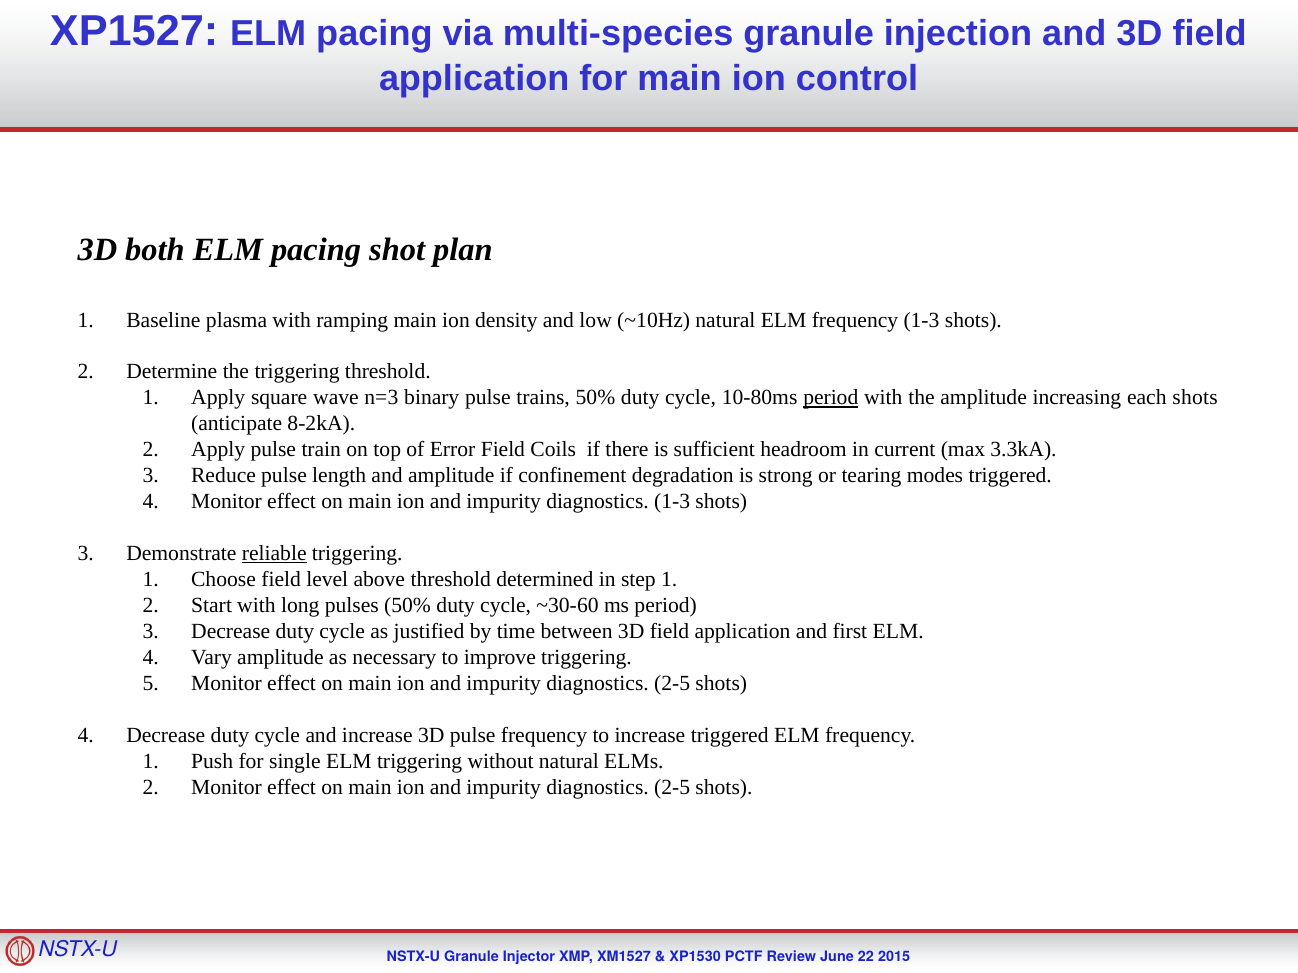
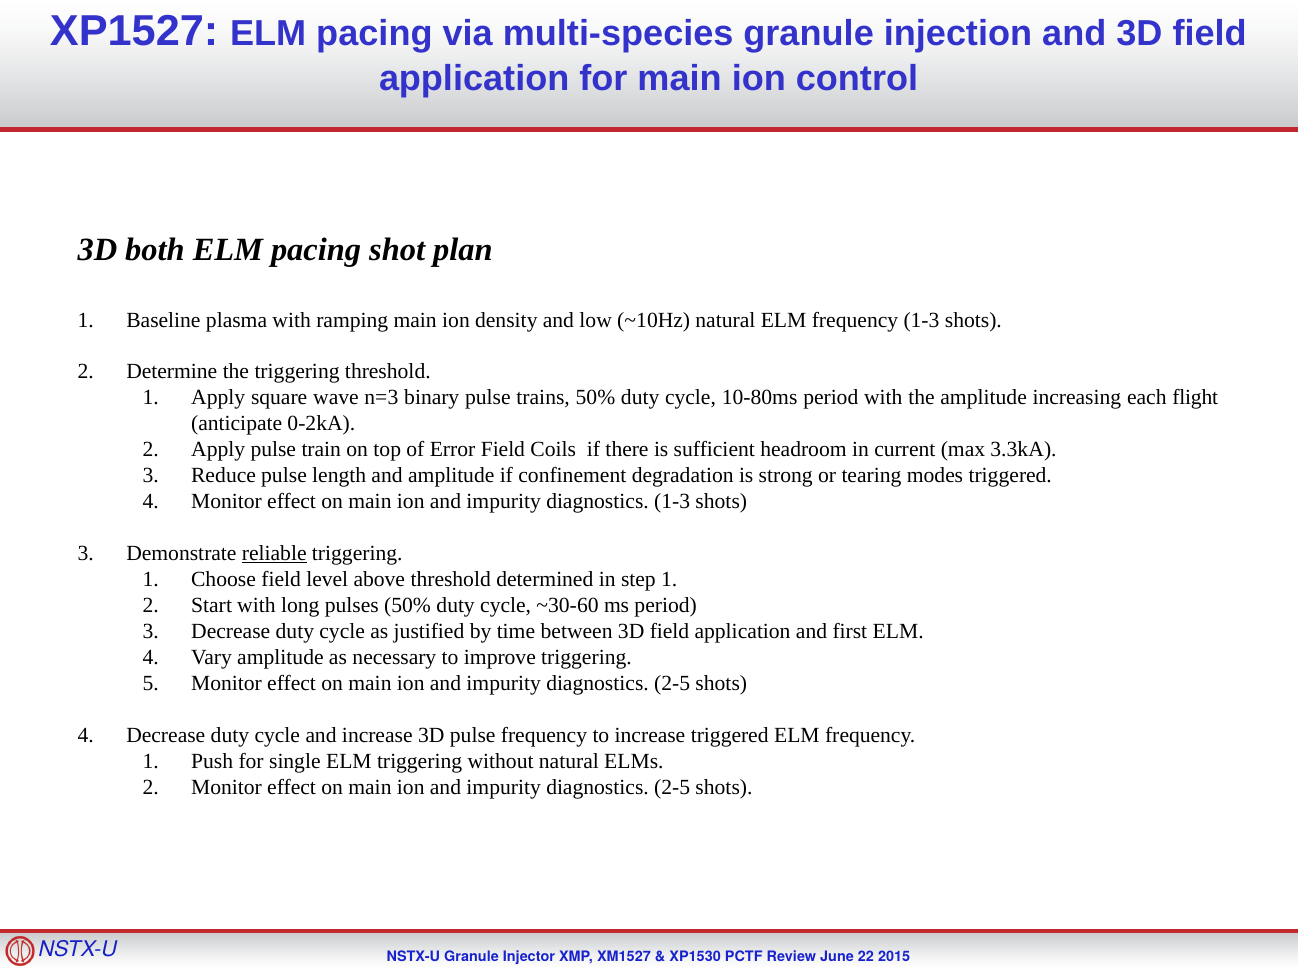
period underline: present -> none (831, 398)
each shots: shots -> flight (1195, 398)
8-2kA: 8-2kA -> 0-2kA (321, 424)
